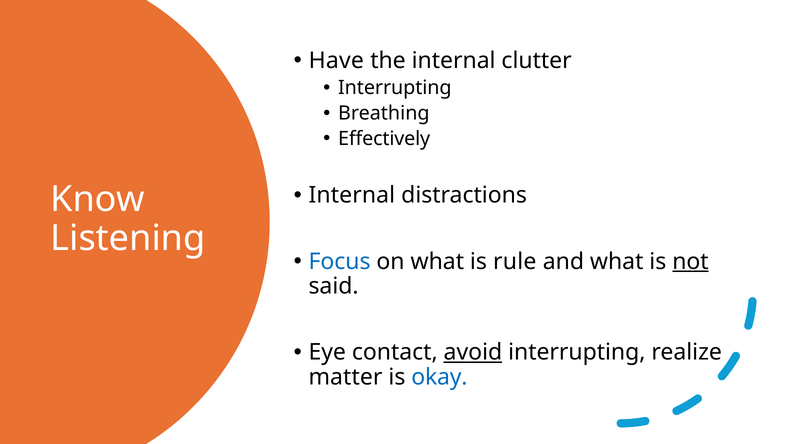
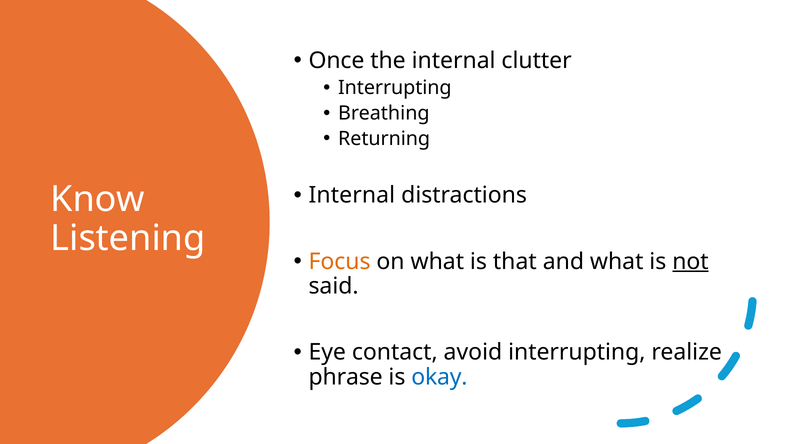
Have: Have -> Once (336, 61)
Effectively: Effectively -> Returning (384, 139)
Focus colour: blue -> orange (340, 261)
rule: rule -> that (515, 261)
avoid underline: present -> none (473, 352)
matter: matter -> phrase (346, 377)
